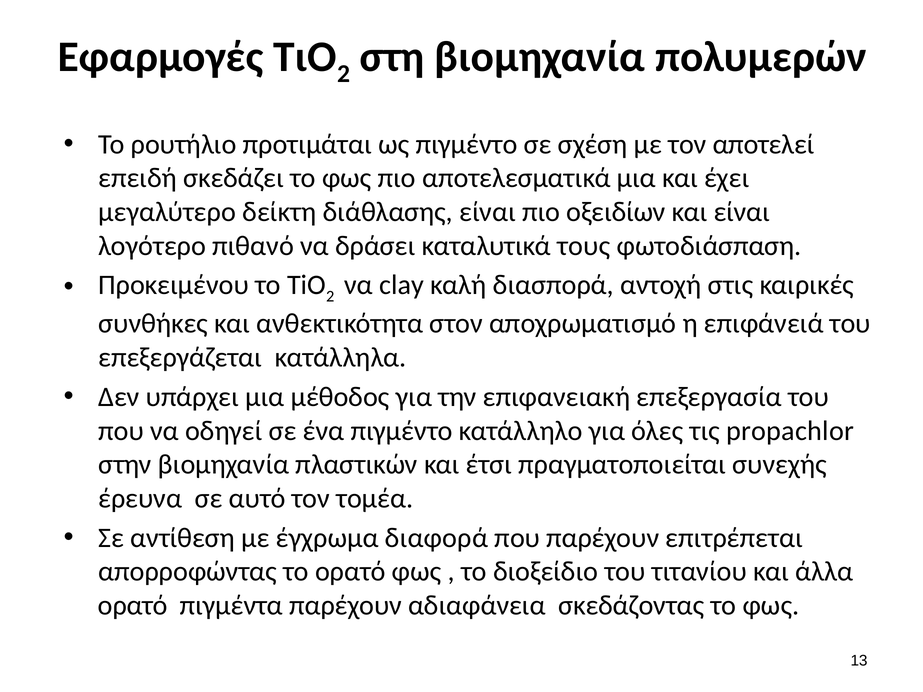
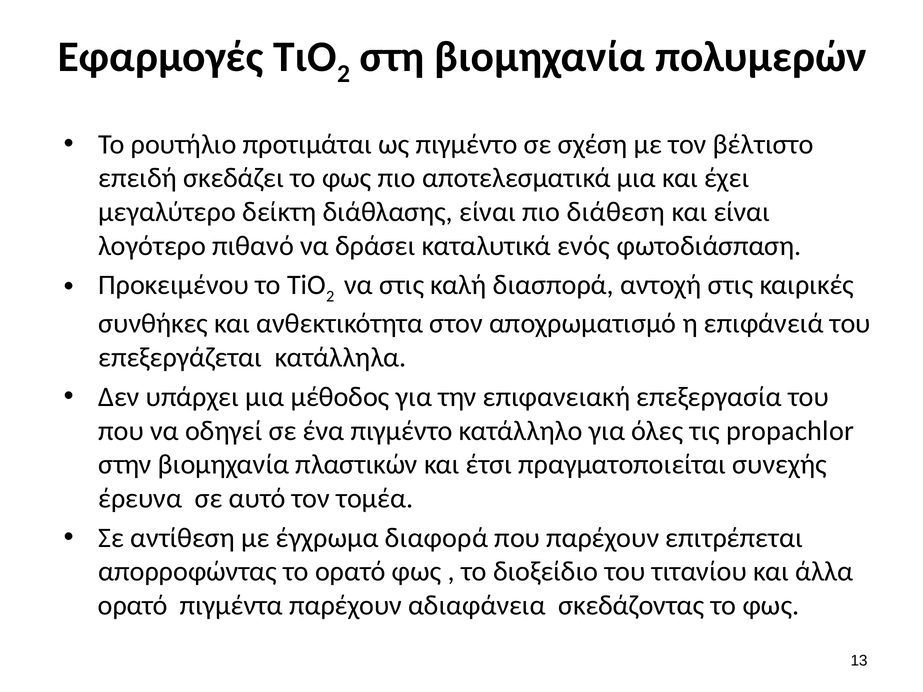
αποτελεί: αποτελεί -> βέλτιστο (763, 144)
οξειδίων: οξειδίων -> διάθεση (616, 212)
τους: τους -> ενός (584, 246)
να clay: clay -> στις (402, 285)
